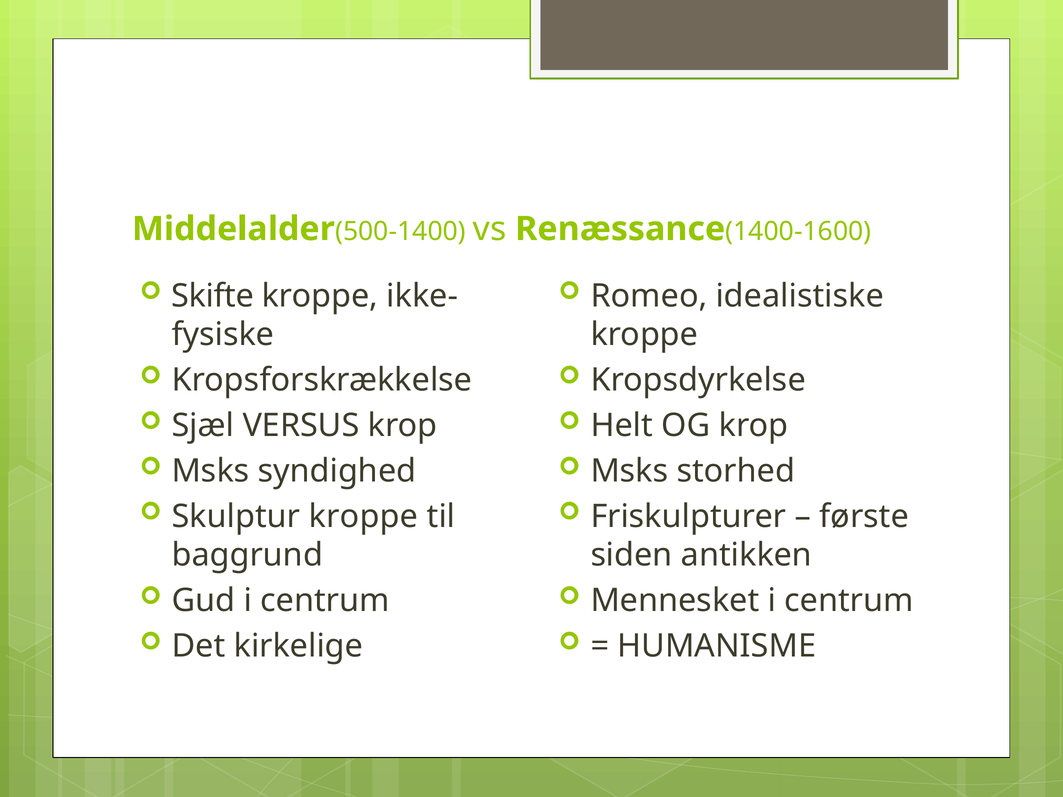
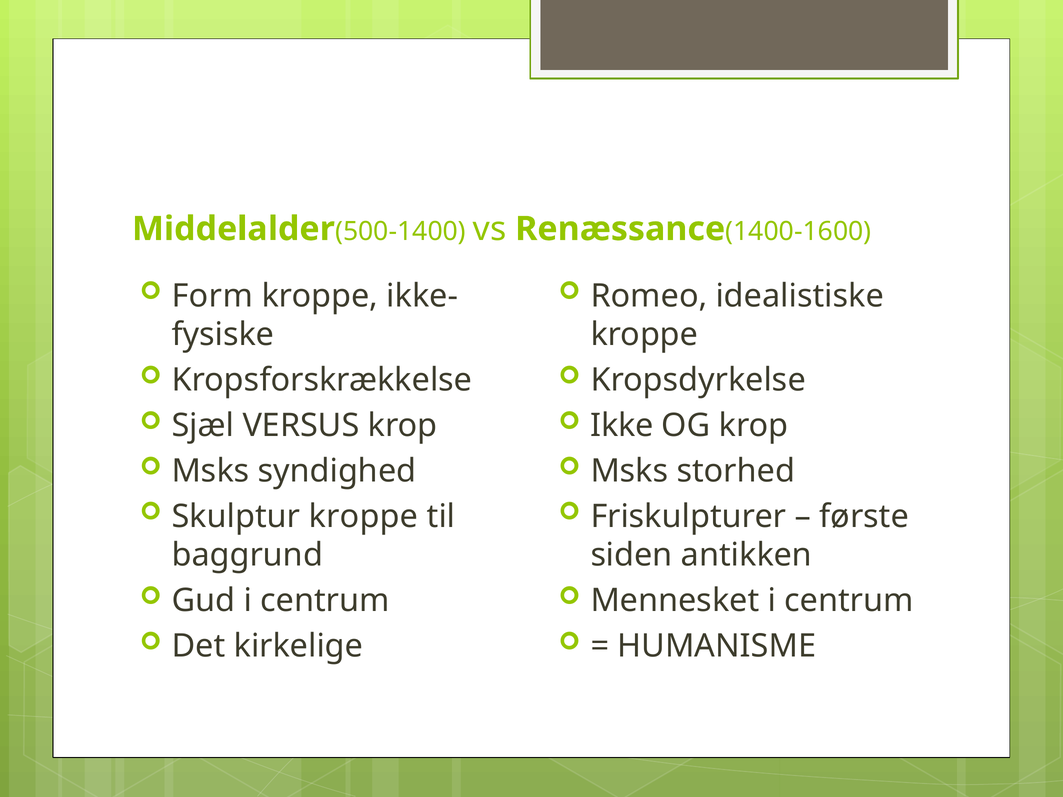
Skifte: Skifte -> Form (212, 296)
Helt: Helt -> Ikke (622, 426)
